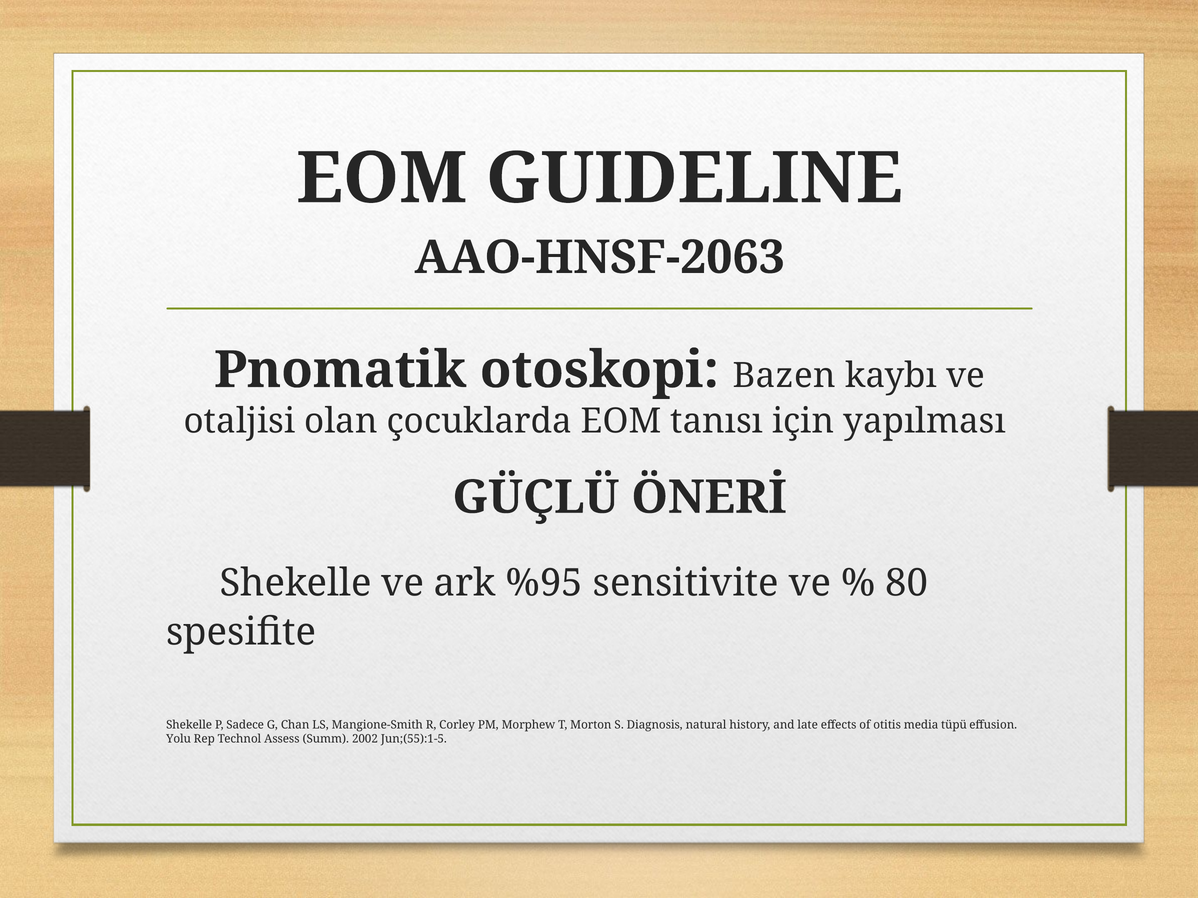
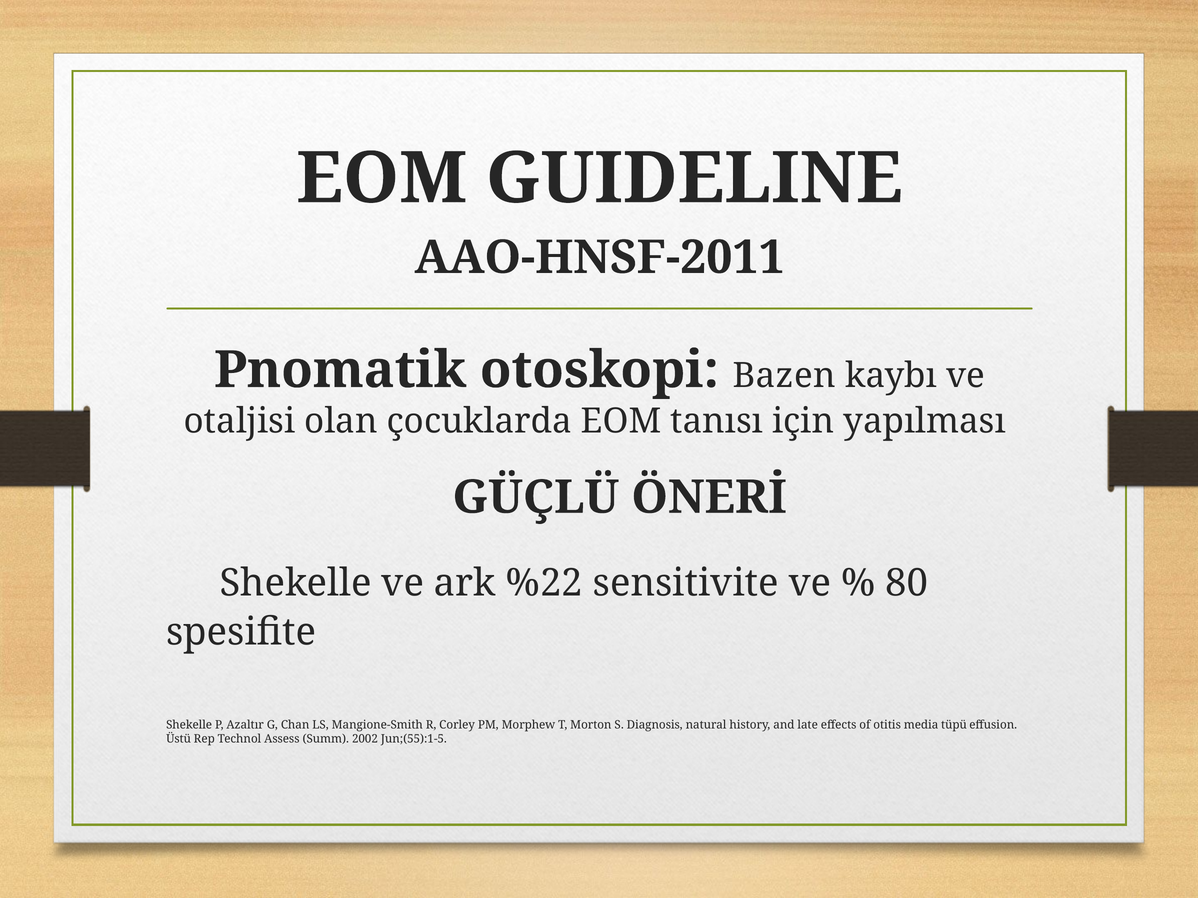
AAO-HNSF-2063: AAO-HNSF-2063 -> AAO-HNSF-2011 (600, 258)
%95: %95 -> %22 (544, 583)
Sadece: Sadece -> Azaltır (245, 725)
Yolu: Yolu -> Üstü (179, 739)
